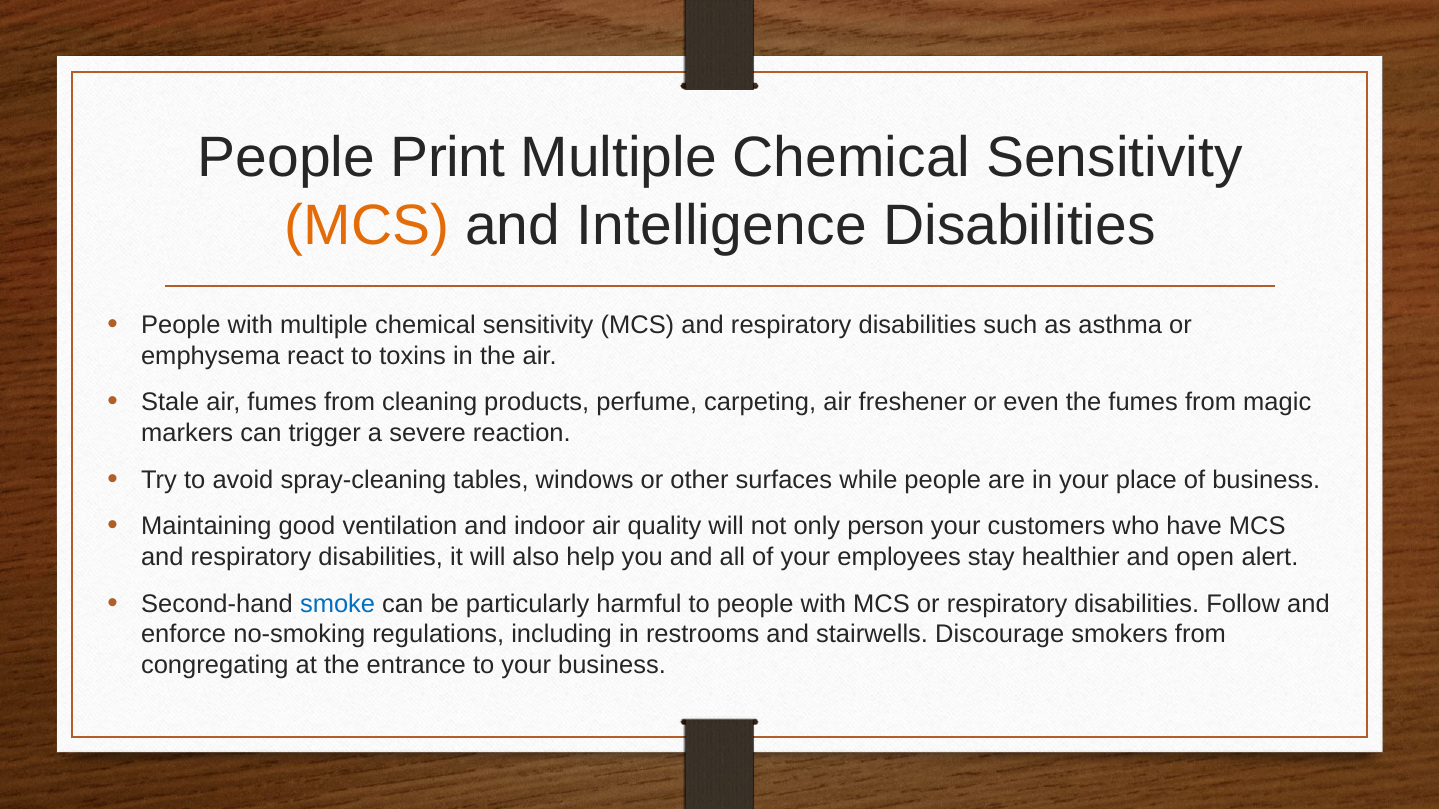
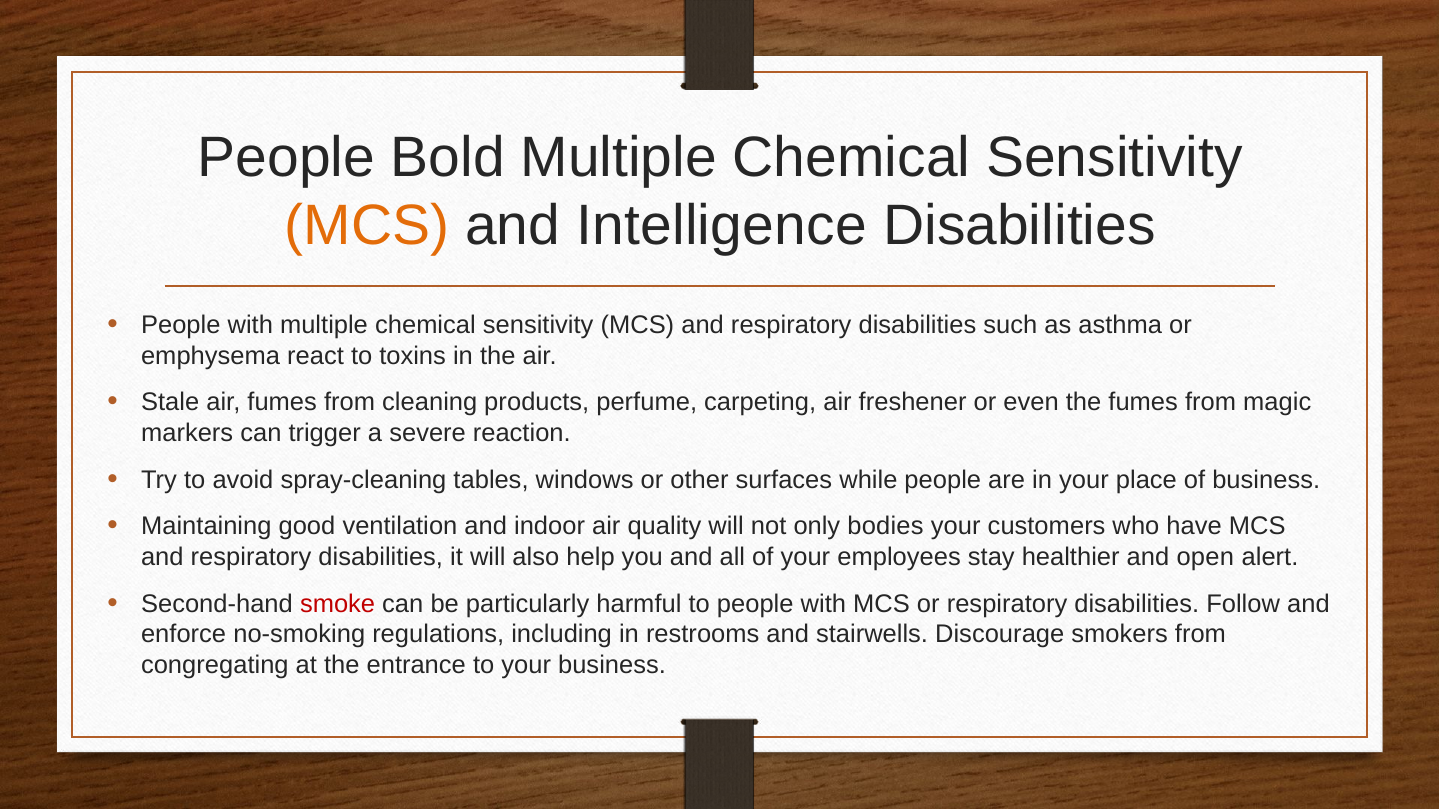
Print: Print -> Bold (448, 158)
person: person -> bodies (886, 527)
smoke colour: blue -> red (338, 604)
